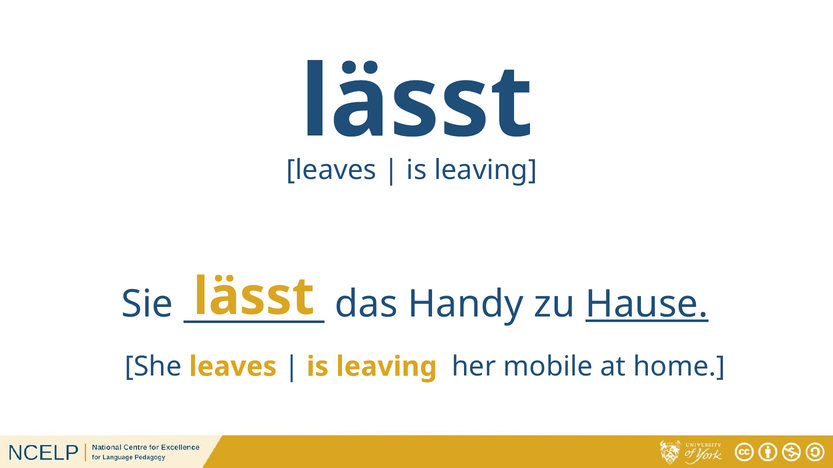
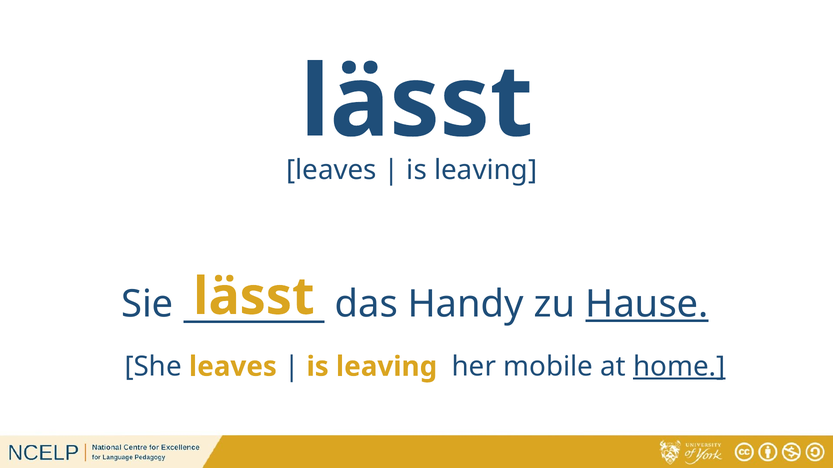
home underline: none -> present (679, 367)
